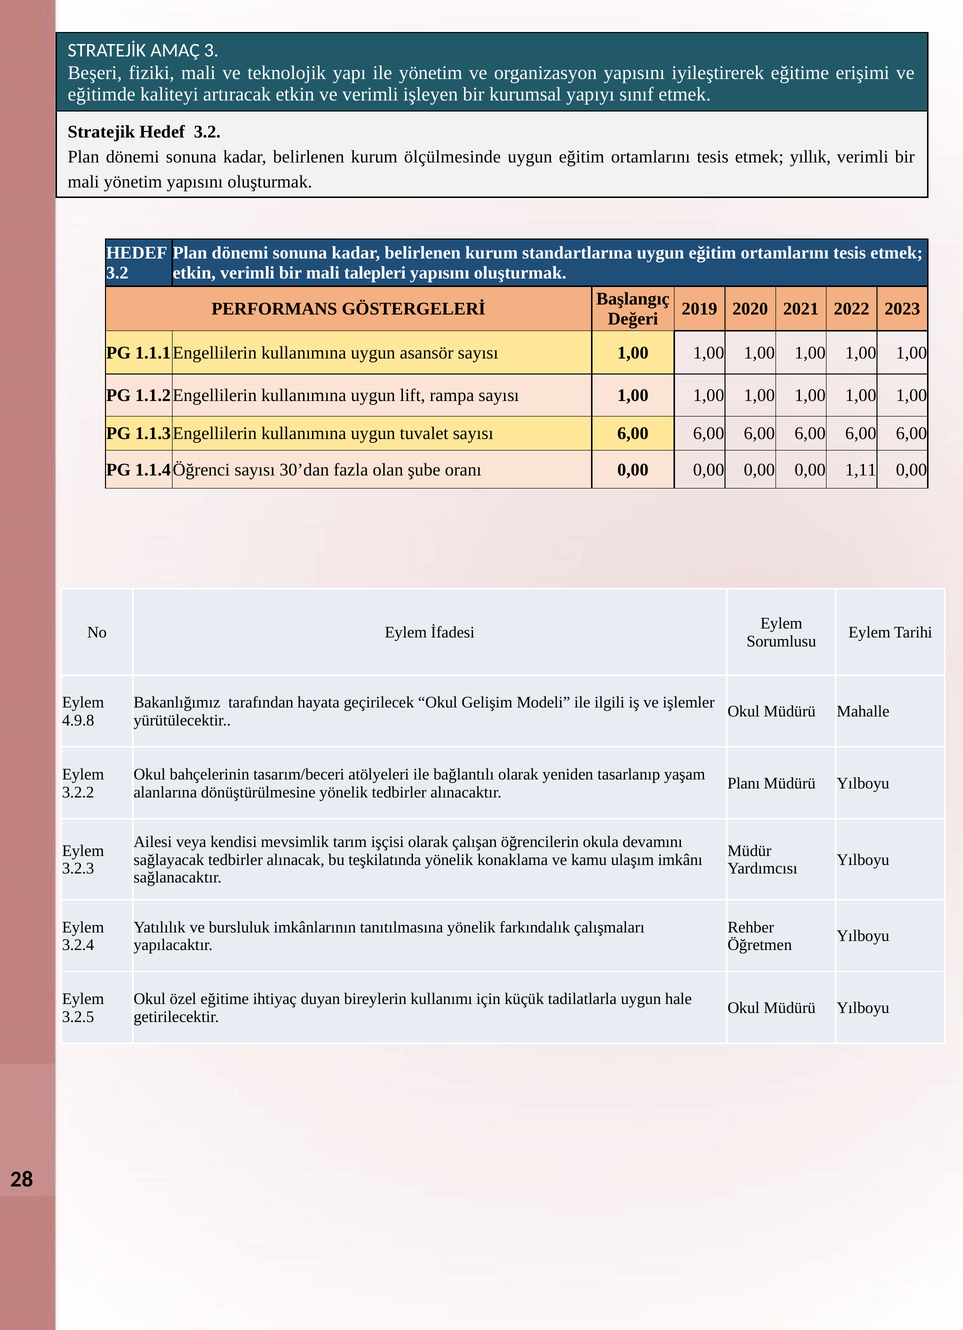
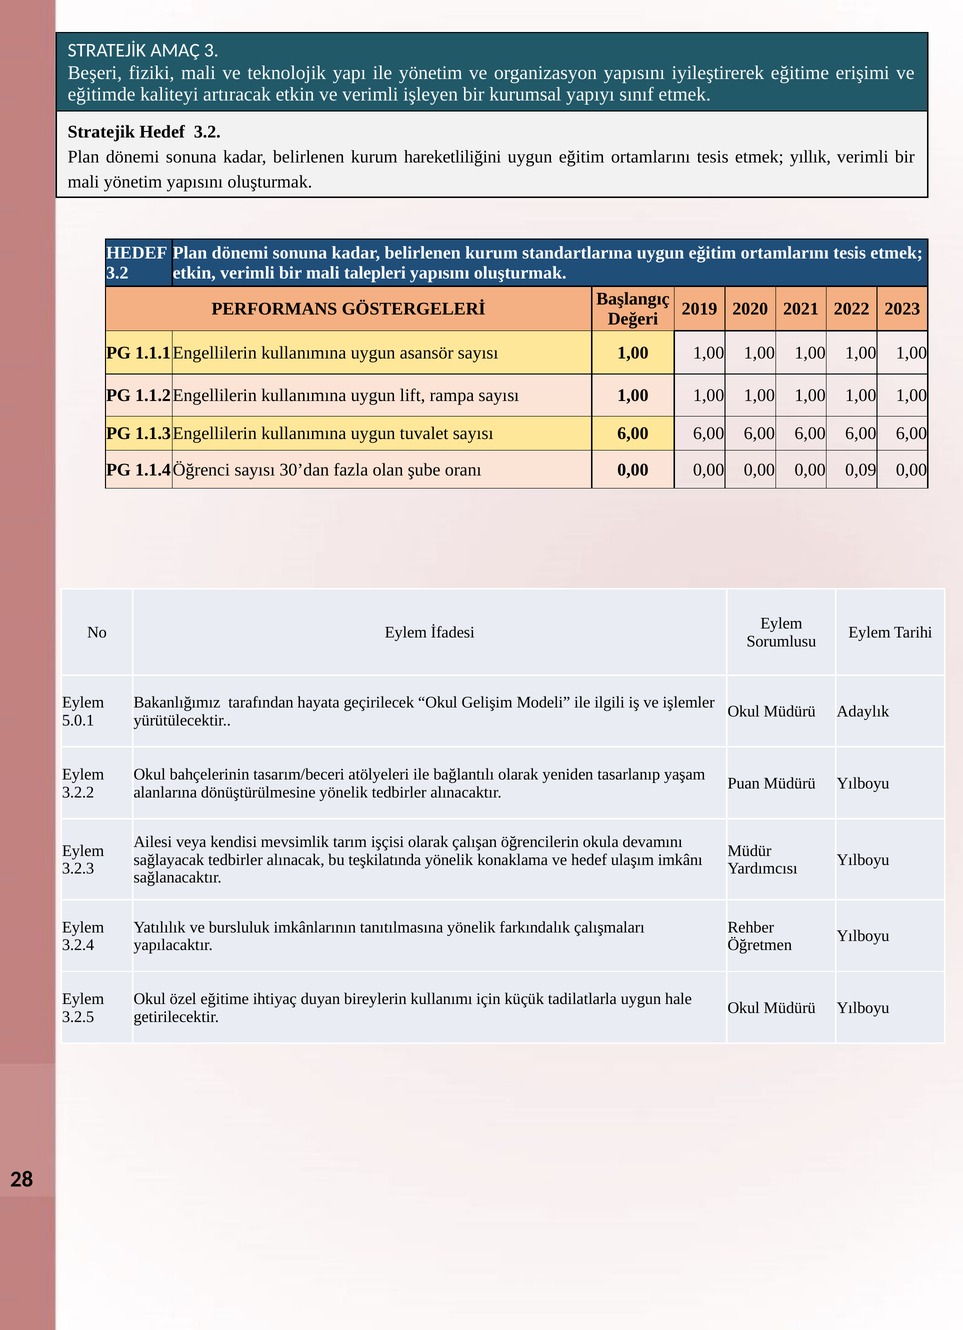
ölçülmesinde: ölçülmesinde -> hareketliliğini (453, 157)
1,11: 1,11 -> 0,09 (861, 470)
Mahalle: Mahalle -> Adaylık (863, 711)
4.9.8: 4.9.8 -> 5.0.1 (78, 720)
Planı: Planı -> Puan (744, 783)
ve kamu: kamu -> hedef (589, 860)
